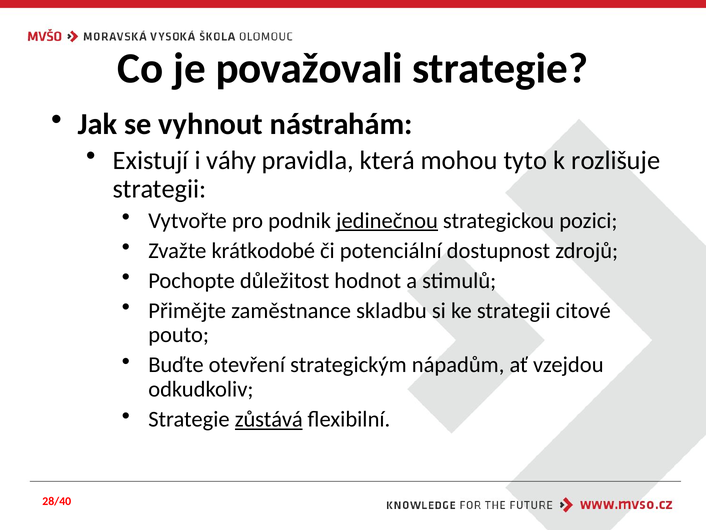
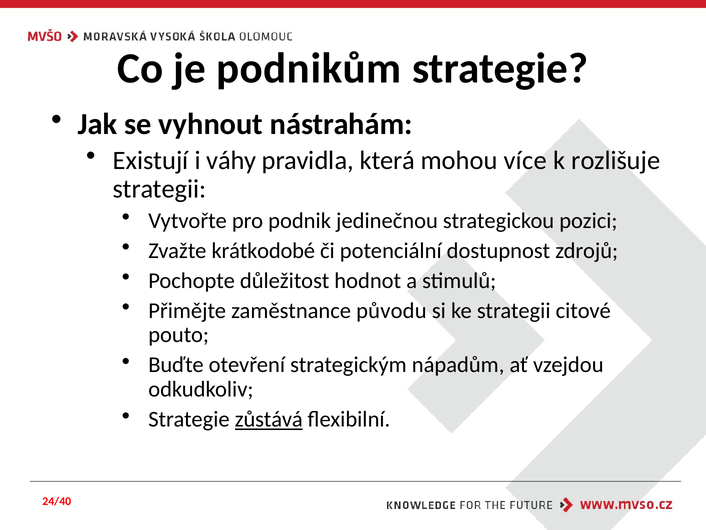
považovali: považovali -> podnikům (309, 68)
tyto: tyto -> více (525, 160)
jedinečnou underline: present -> none (387, 220)
skladbu: skladbu -> původu (391, 310)
28/40: 28/40 -> 24/40 (57, 501)
